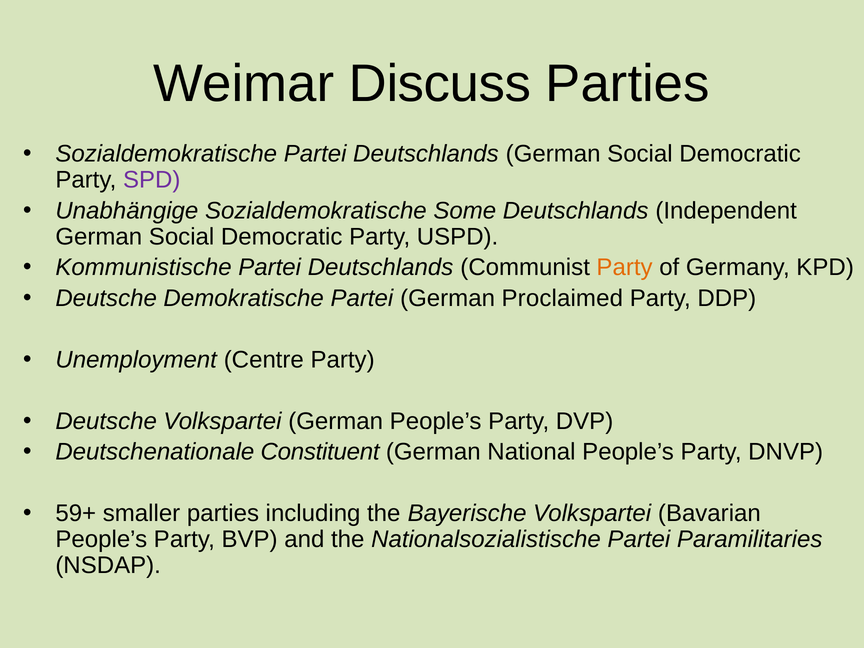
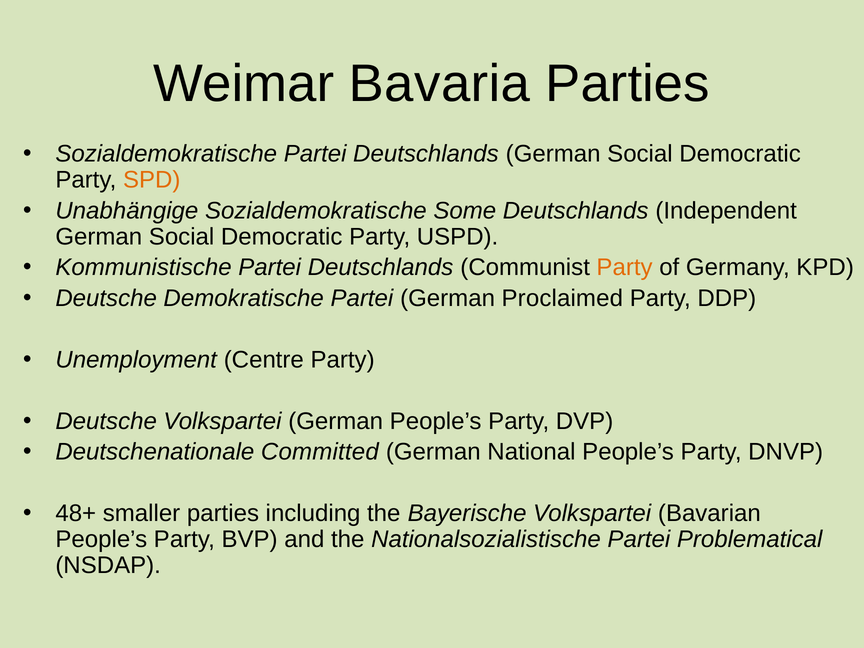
Discuss: Discuss -> Bavaria (440, 84)
SPD colour: purple -> orange (152, 180)
Constituent: Constituent -> Committed (320, 452)
59+: 59+ -> 48+ (76, 513)
Paramilitaries: Paramilitaries -> Problematical (750, 539)
